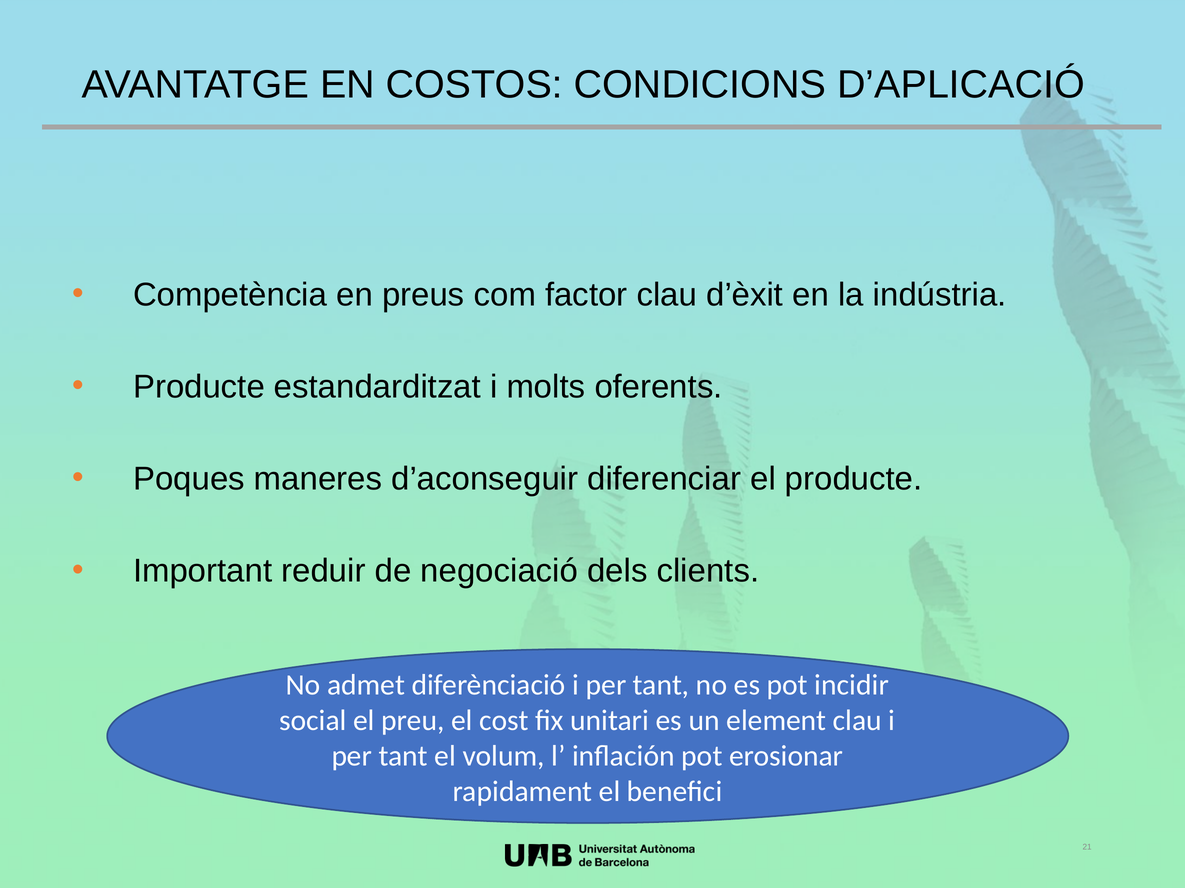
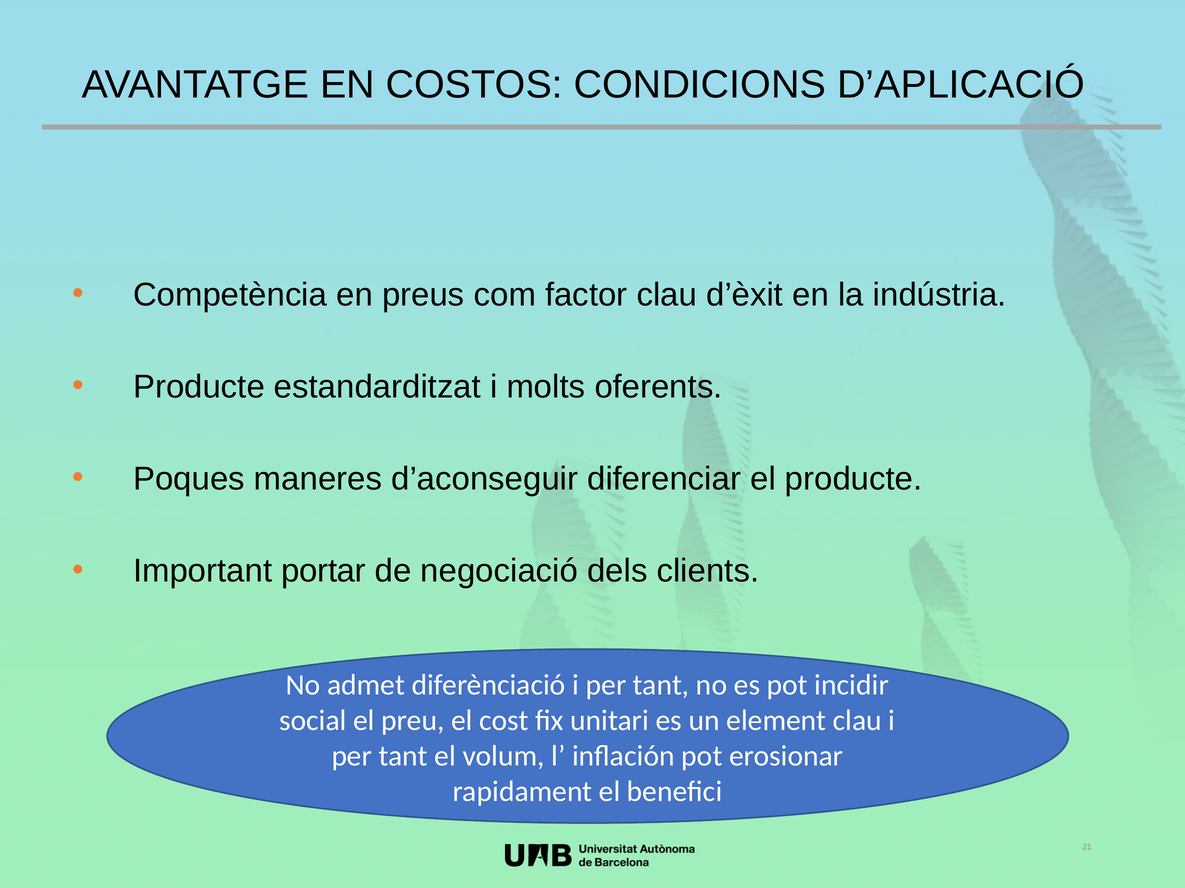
reduir: reduir -> portar (324, 572)
